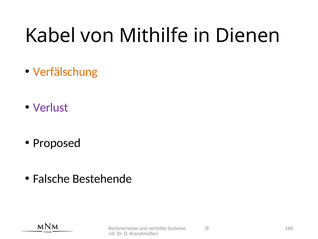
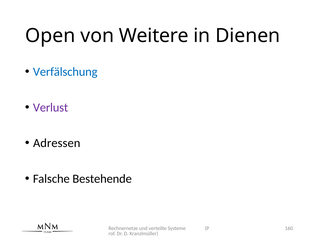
Kabel: Kabel -> Open (50, 36)
Mithilfe: Mithilfe -> Weitere (154, 36)
Verfälschung colour: orange -> blue (65, 72)
Proposed: Proposed -> Adressen (57, 143)
